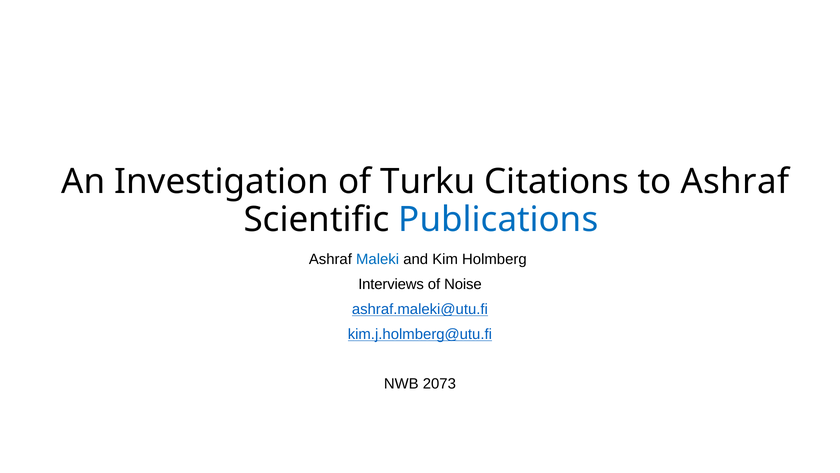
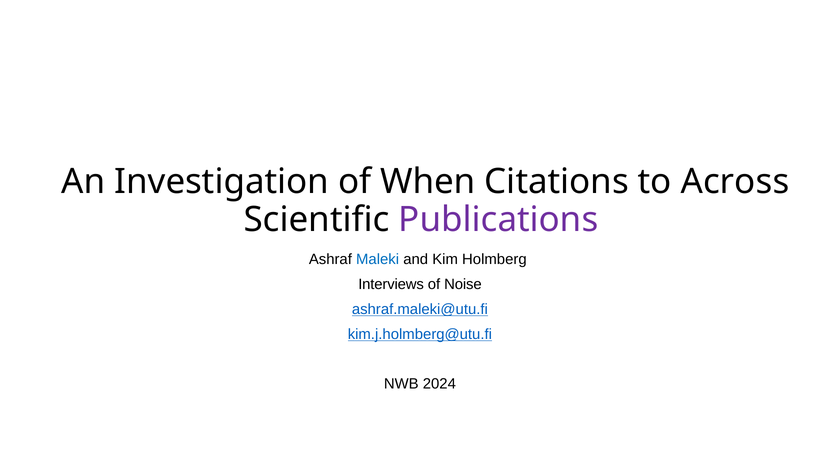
Turku: Turku -> When (428, 182)
to Ashraf: Ashraf -> Across (735, 182)
Publications colour: blue -> purple (498, 220)
2073: 2073 -> 2024 (439, 383)
